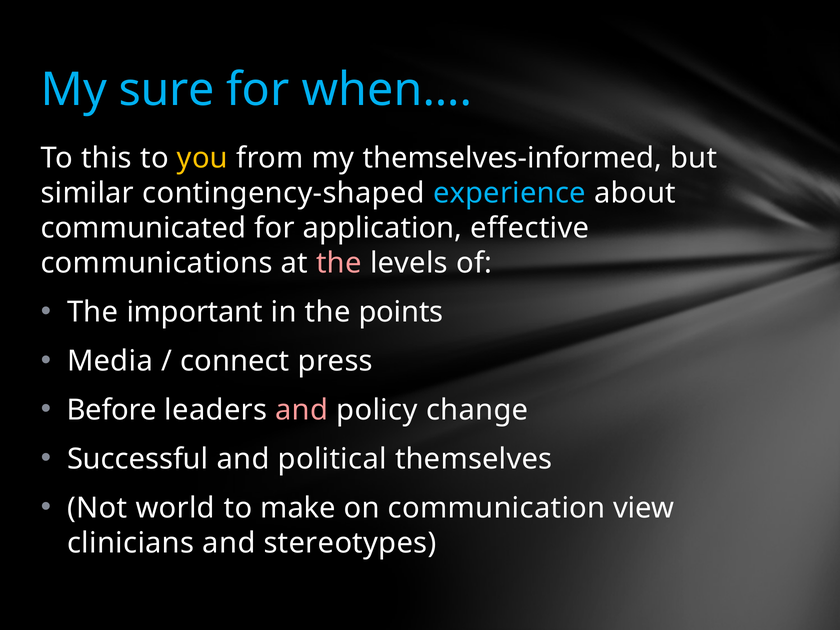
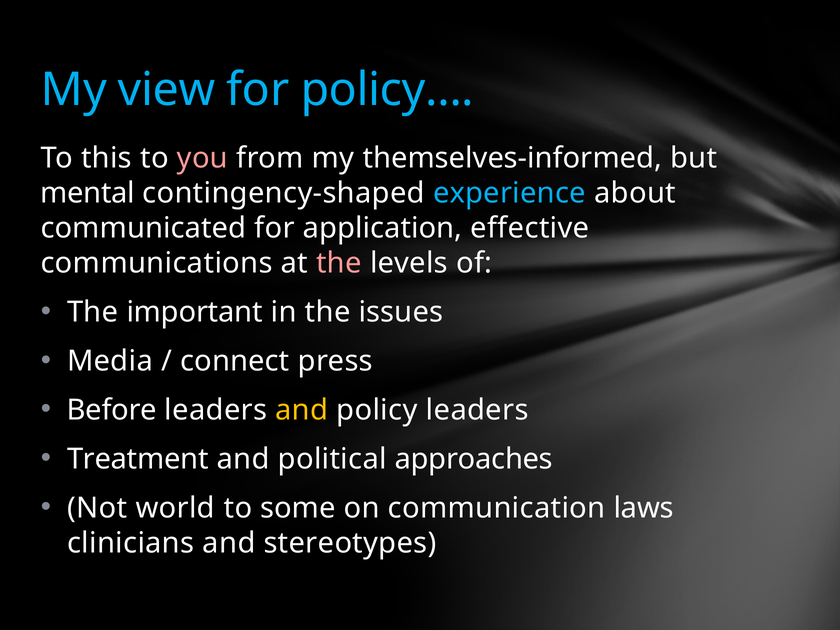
sure: sure -> view (167, 90)
when…: when… -> policy… (387, 90)
you colour: yellow -> pink (202, 158)
similar: similar -> mental (88, 193)
points: points -> issues (401, 312)
and colour: pink -> yellow (302, 410)
policy change: change -> leaders (477, 410)
Successful: Successful -> Treatment (138, 459)
themselves: themselves -> approaches (474, 459)
make: make -> some (298, 508)
view: view -> laws (644, 508)
